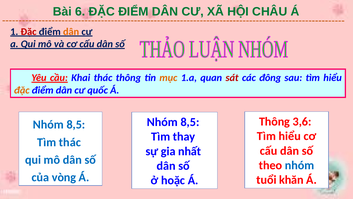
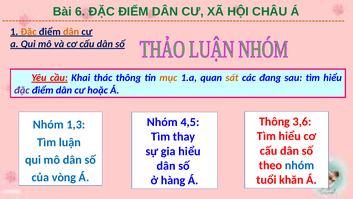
Đặc colour: red -> orange (29, 32)
sát colour: red -> orange (232, 78)
đông: đông -> đang (270, 78)
đặc colour: orange -> purple (22, 90)
quốc: quốc -> hoặc (98, 90)
8,5: 8,5 -> 4,5 (190, 122)
8,5: 8,5 -> 1,3 (76, 124)
Tìm thác: thác -> luận (70, 142)
gia nhất: nhất -> hiểu (190, 151)
hoặc: hoặc -> hàng (173, 180)
